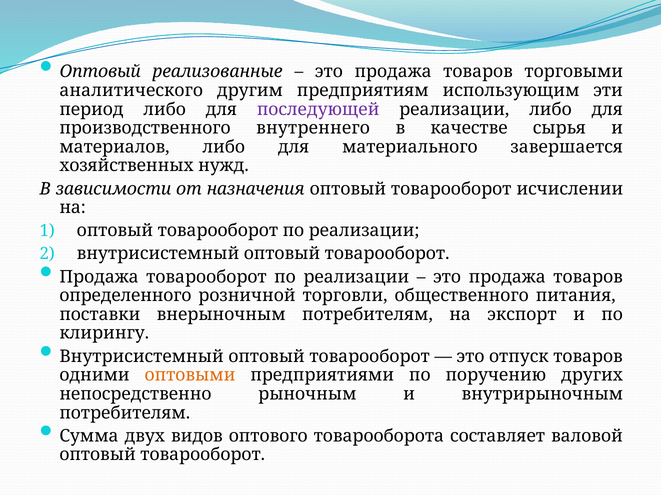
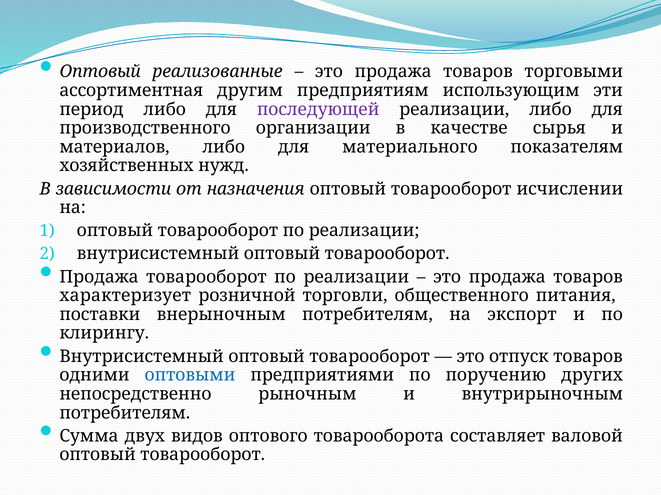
аналитического: аналитического -> ассортиментная (131, 91)
внутреннего: внутреннего -> организации (313, 128)
завершается: завершается -> показателям (567, 147)
определенного: определенного -> характеризует (125, 296)
оптовыми colour: orange -> blue (190, 376)
